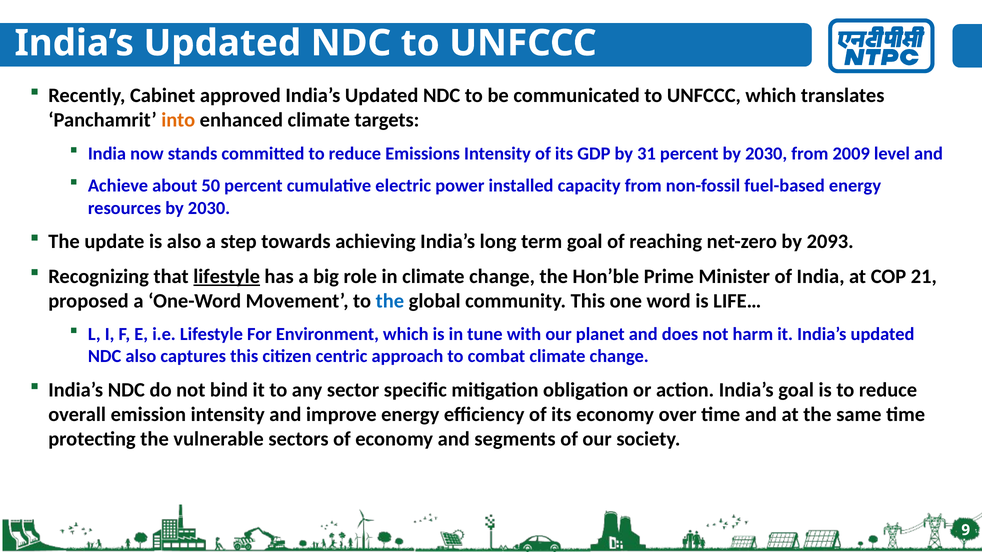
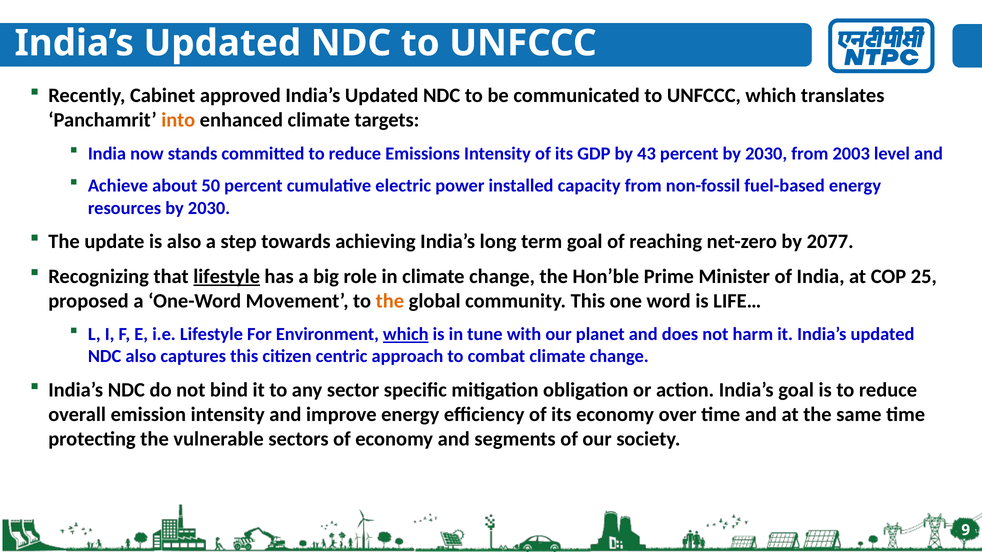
31: 31 -> 43 (647, 154)
2009: 2009 -> 2003 (851, 154)
2093: 2093 -> 2077 (830, 242)
21: 21 -> 25 (924, 277)
the colour: blue -> orange (390, 301)
which underline: none -> present (406, 335)
